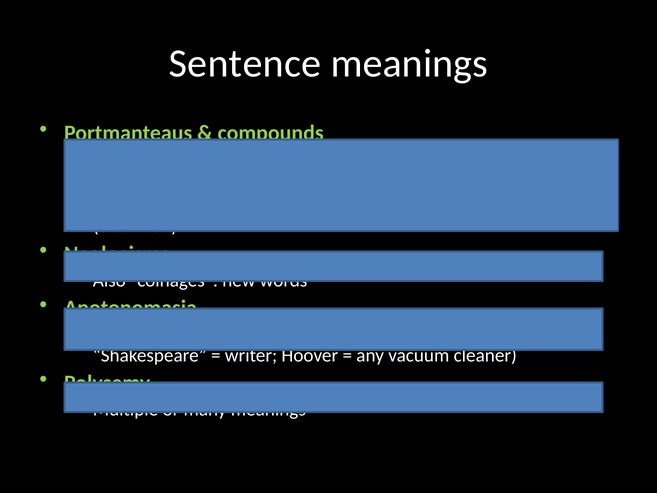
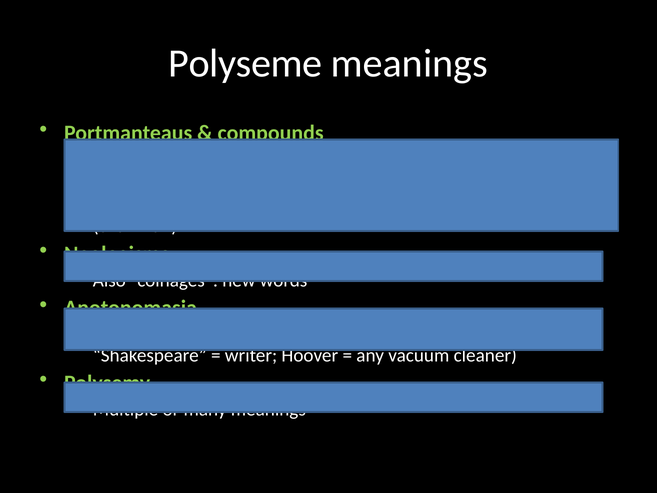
Sentence: Sentence -> Polyseme (245, 64)
